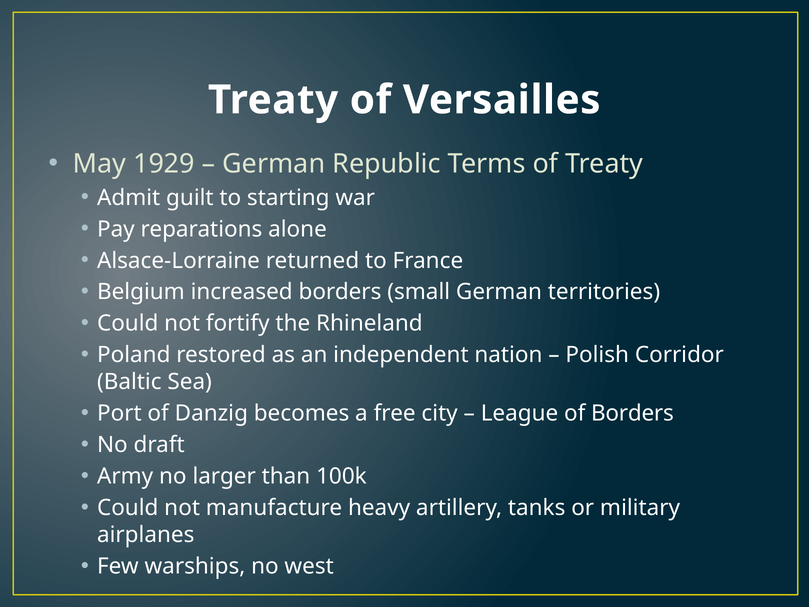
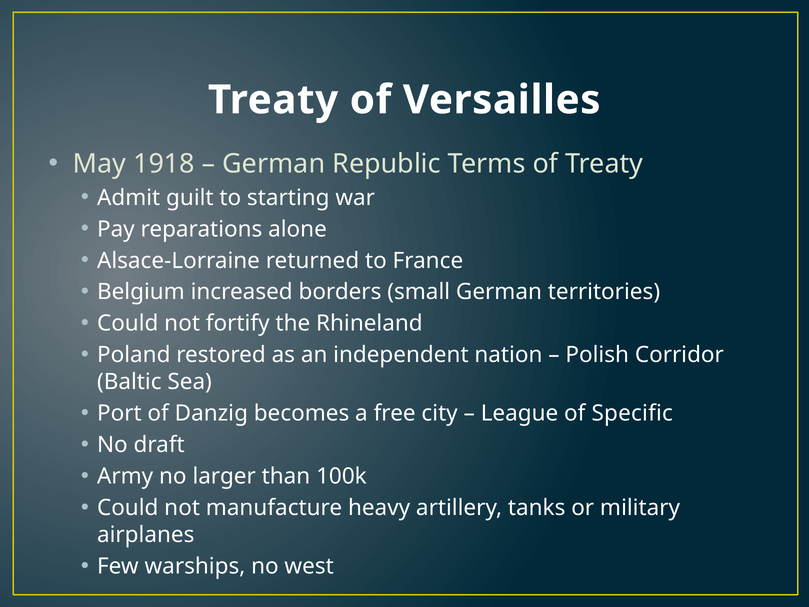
1929: 1929 -> 1918 (164, 164)
of Borders: Borders -> Specific (632, 413)
